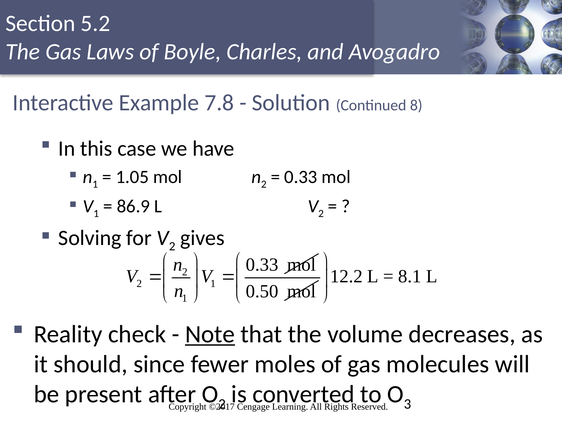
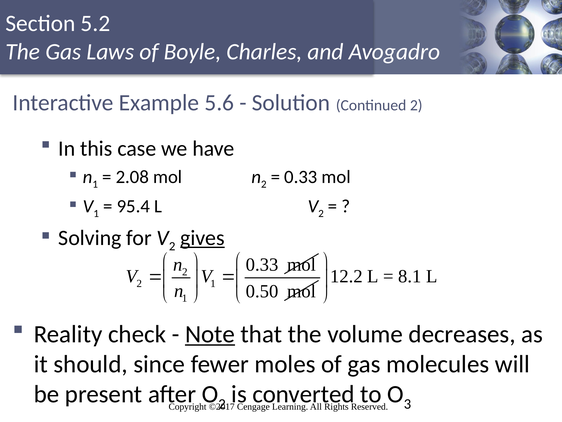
7.8: 7.8 -> 5.6 (219, 103)
Continued 8: 8 -> 2 (416, 105)
1.05: 1.05 -> 2.08 (132, 177)
86.9: 86.9 -> 95.4 (133, 206)
gives underline: none -> present (202, 238)
